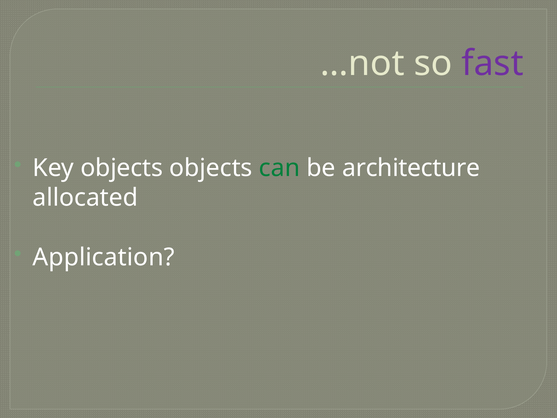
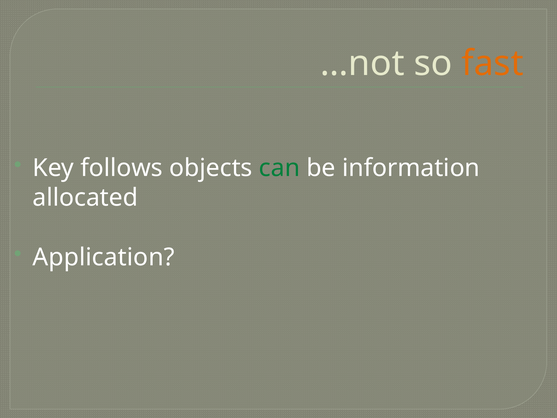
fast colour: purple -> orange (493, 63)
Key objects: objects -> follows (122, 168)
architecture: architecture -> information (411, 168)
